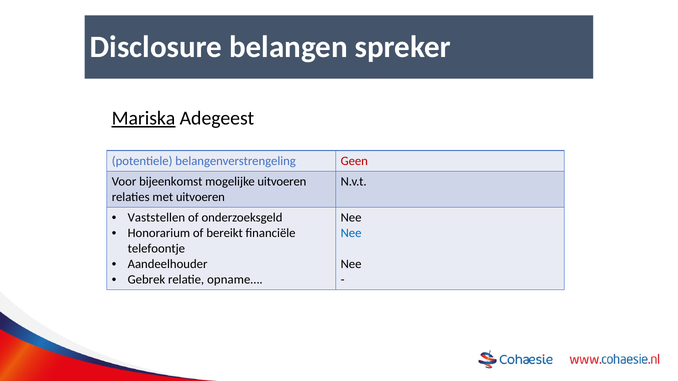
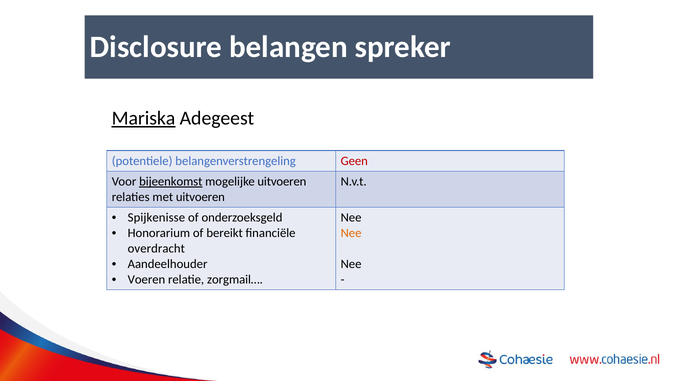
bijeenkomst underline: none -> present (171, 182)
Vaststellen: Vaststellen -> Spijkenisse (156, 218)
Nee colour: blue -> orange (351, 233)
telefoontje: telefoontje -> overdracht (156, 249)
Gebrek: Gebrek -> Voeren (147, 280)
opname…: opname… -> zorgmail… (235, 280)
